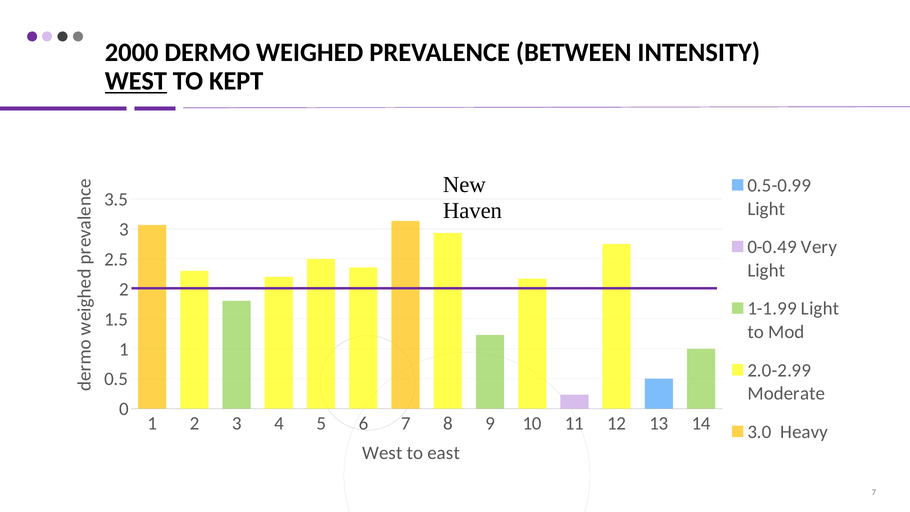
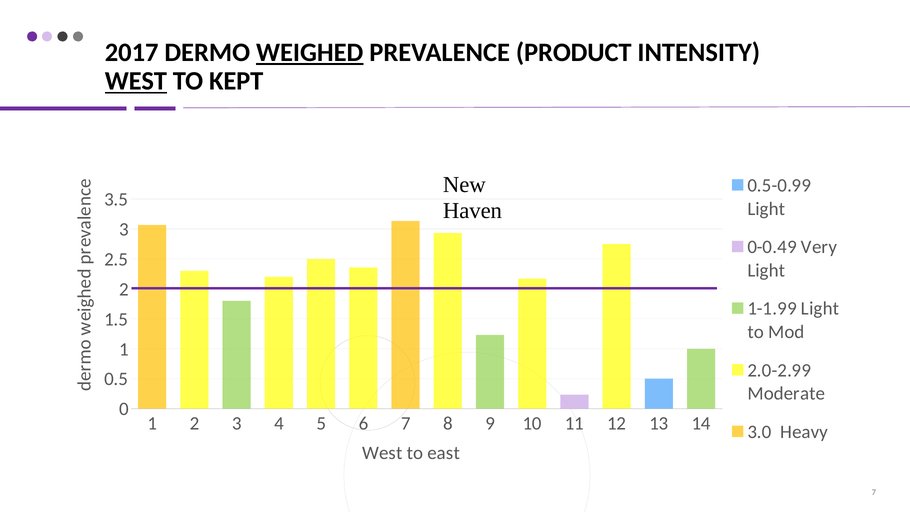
2000: 2000 -> 2017 (132, 53)
WEIGHED underline: none -> present (310, 53)
BETWEEN: BETWEEN -> PRODUCT (574, 53)
